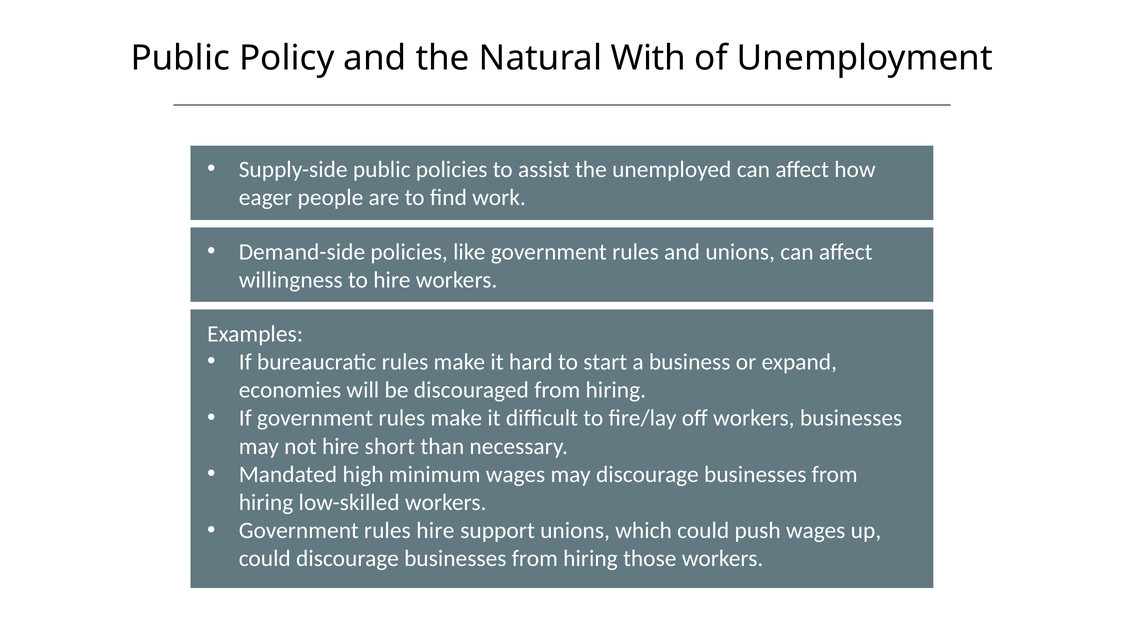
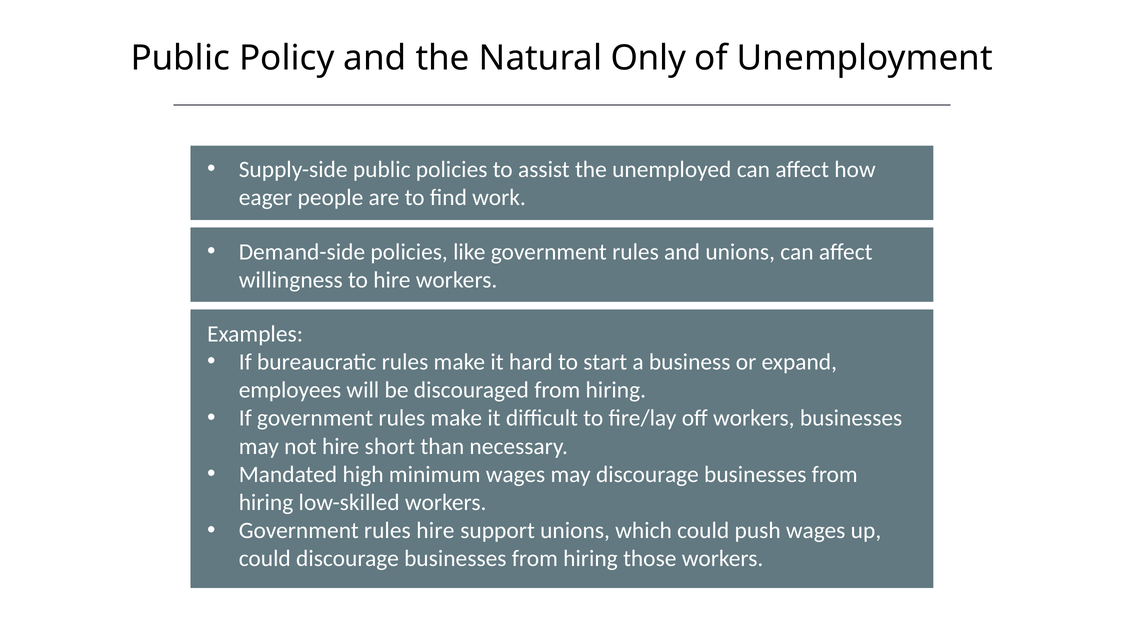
With: With -> Only (648, 58)
economies: economies -> employees (290, 390)
